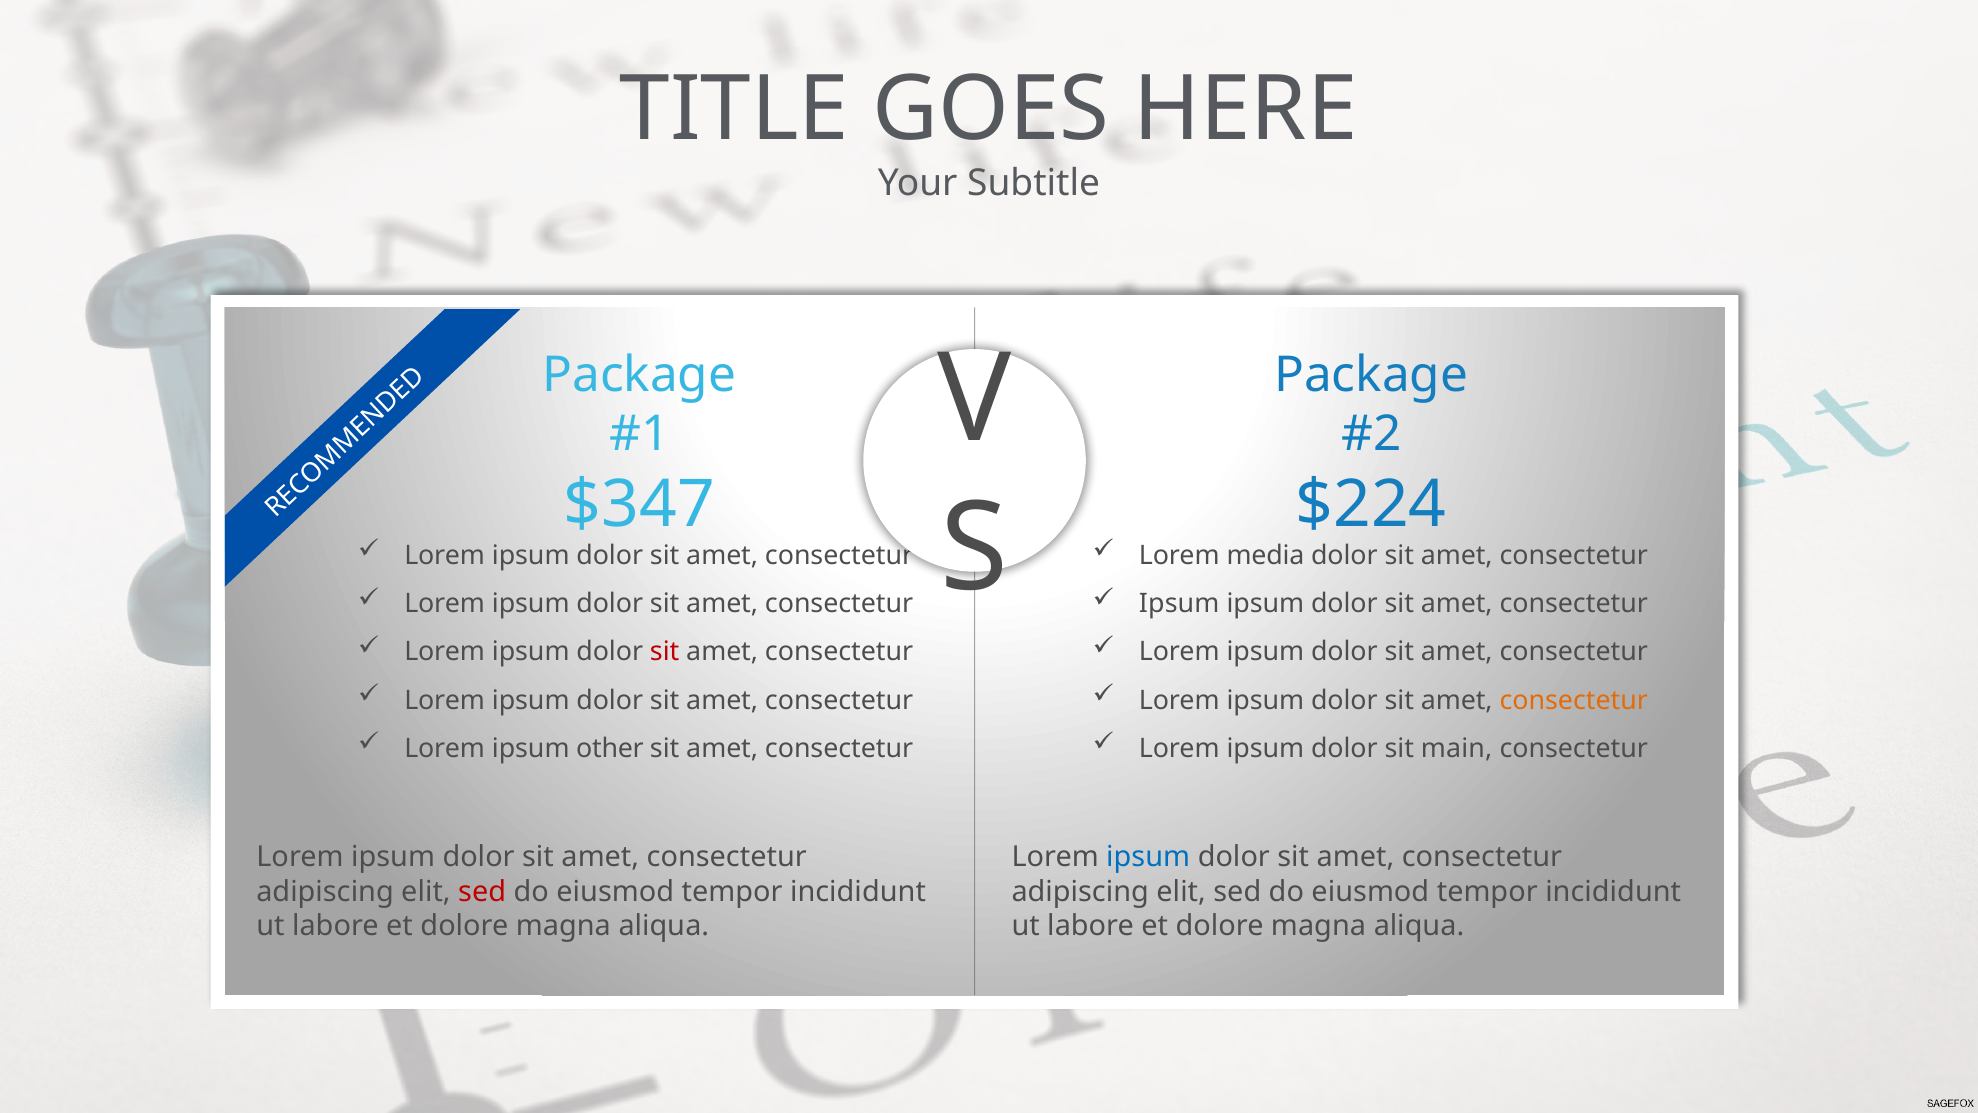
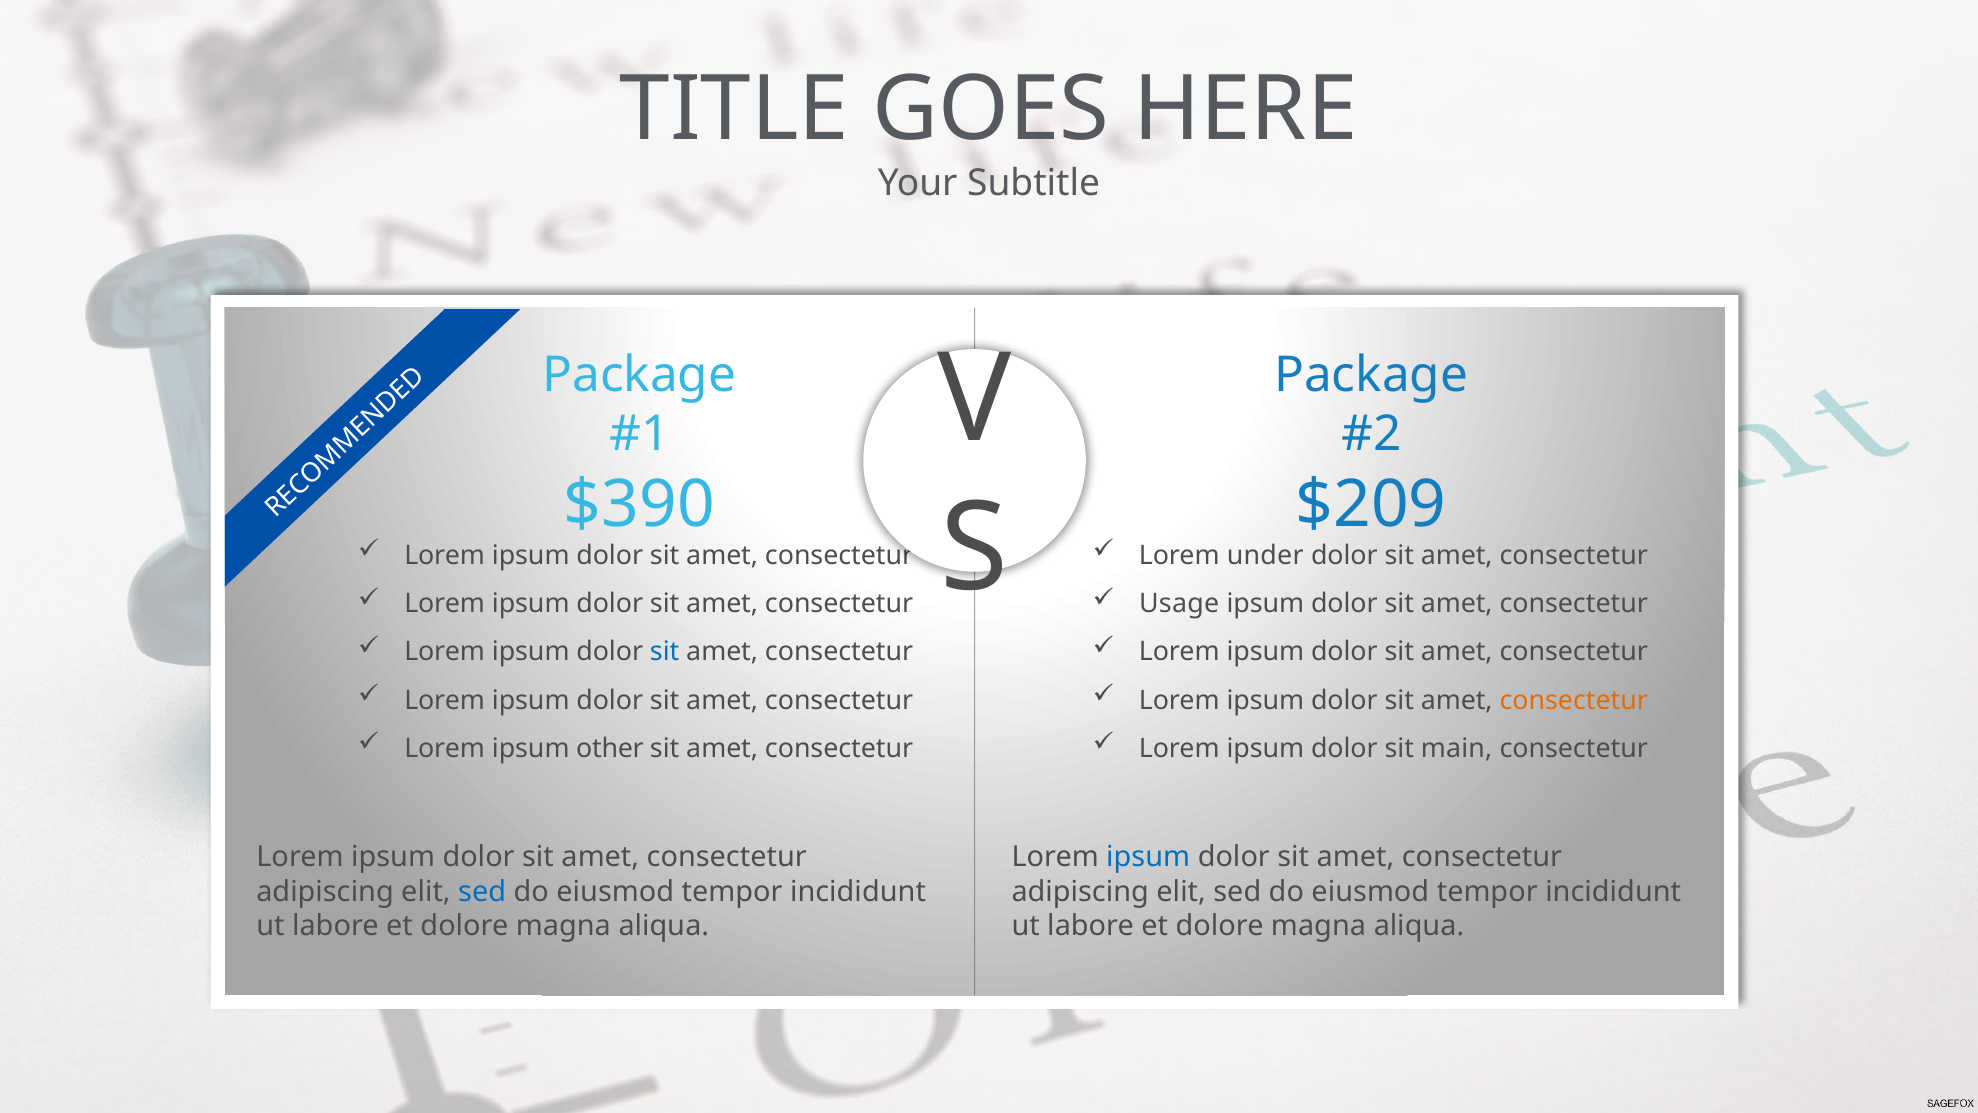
$347: $347 -> $390 (639, 504)
$224: $224 -> $209 (1371, 504)
media: media -> under (1265, 555)
Ipsum: Ipsum -> Usage (1179, 604)
sit colour: red -> blue (665, 652)
sed colour: red -> blue (482, 891)
